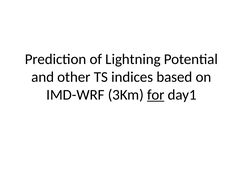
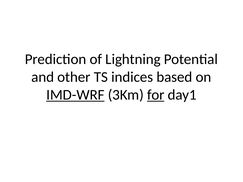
IMD-WRF underline: none -> present (75, 95)
